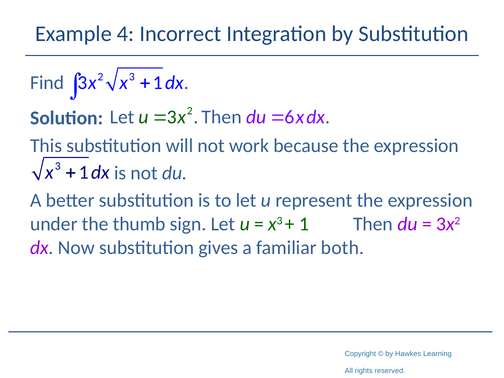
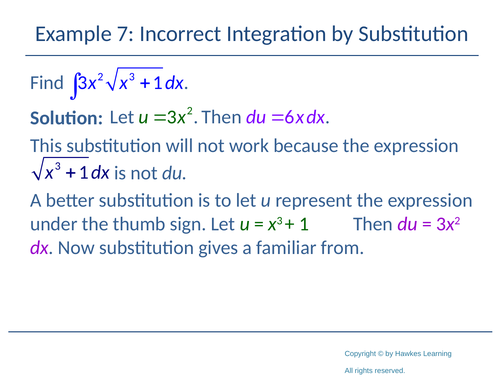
4: 4 -> 7 (126, 34)
both: both -> from (343, 248)
